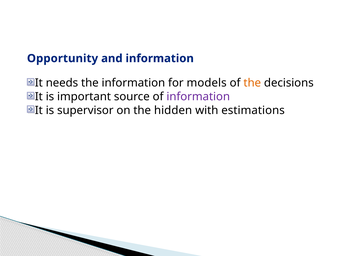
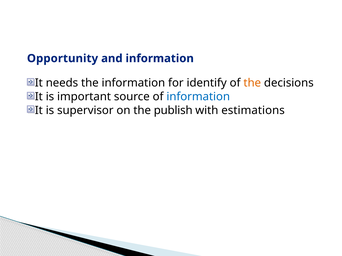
models: models -> identify (207, 83)
information colour: purple -> blue (198, 97)
hidden: hidden -> publish (173, 110)
